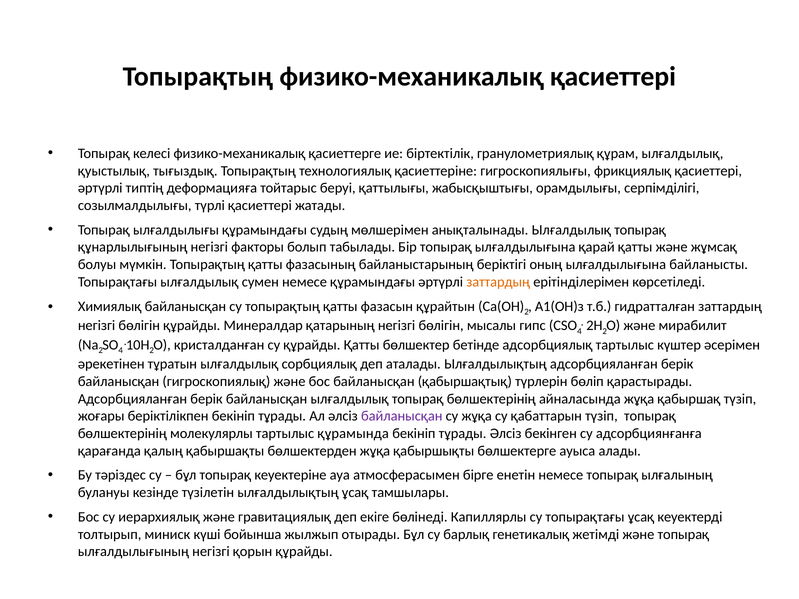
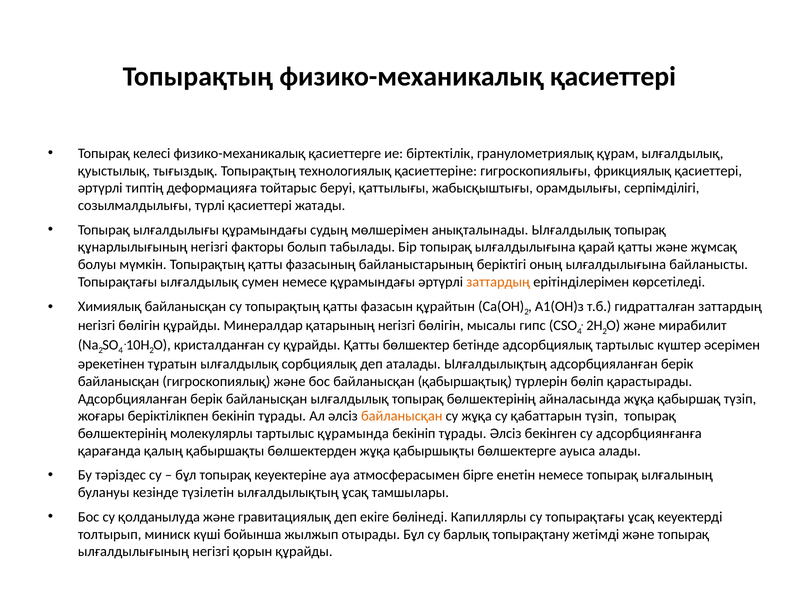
байланысқан colour: purple -> orange (402, 416)
иерархиялық: иерархиялық -> қолданылуда (159, 517)
генетикалық: генетикалық -> топырақтану (531, 535)
